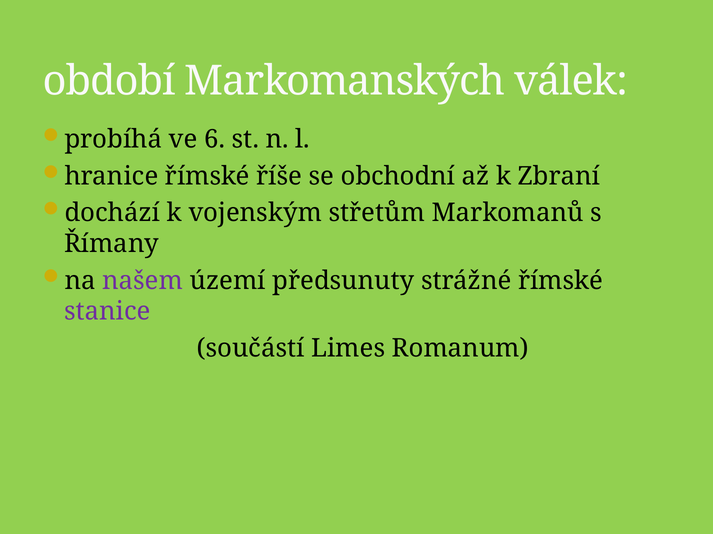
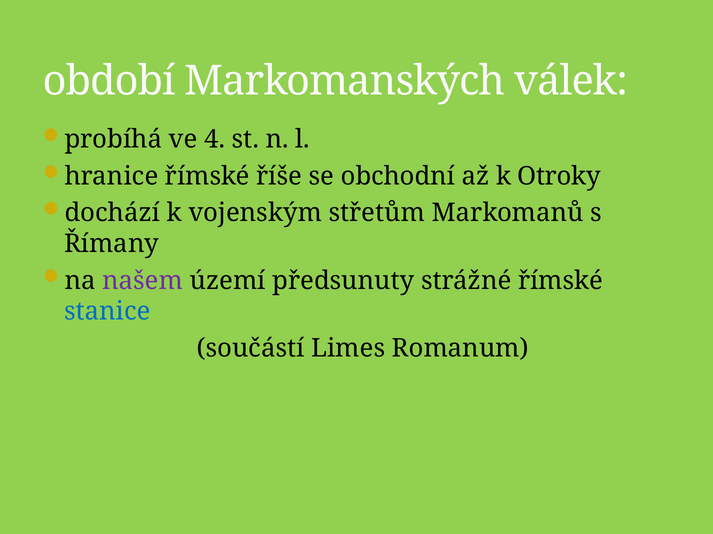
6: 6 -> 4 (215, 140)
Zbraní: Zbraní -> Otroky (559, 176)
stanice colour: purple -> blue (107, 312)
